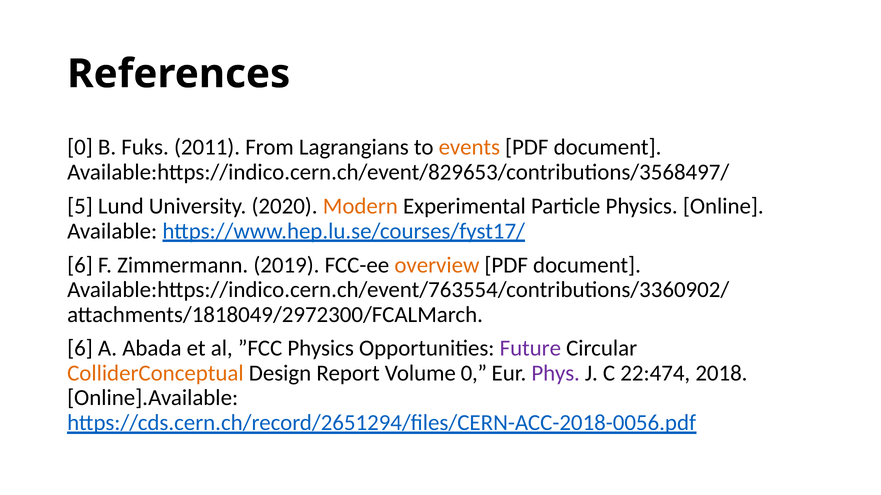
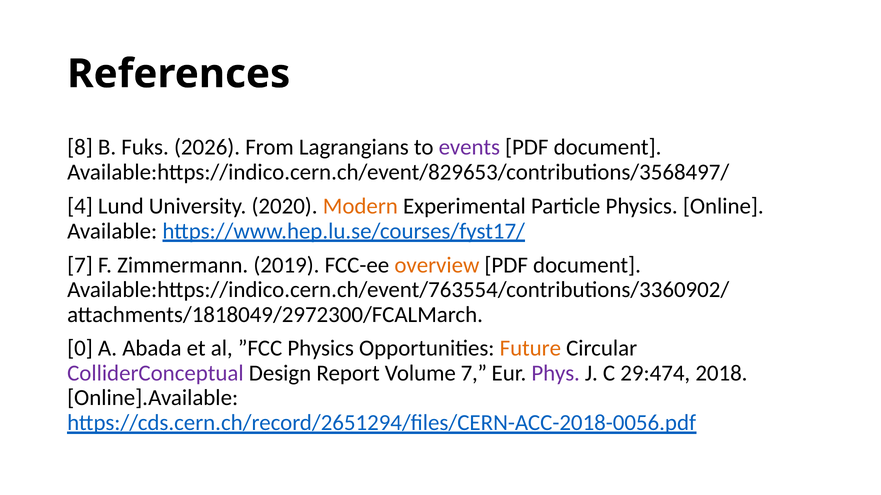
0: 0 -> 8 (80, 147)
2011: 2011 -> 2026 (207, 147)
events colour: orange -> purple (469, 147)
5: 5 -> 4 (80, 206)
6: 6 -> 7 (80, 265)
6: 6 -> 0 (80, 349)
Future colour: purple -> orange (530, 349)
ColliderConceptual colour: orange -> purple (155, 374)
Volume 0: 0 -> 7 (474, 374)
22:474: 22:474 -> 29:474 (655, 374)
